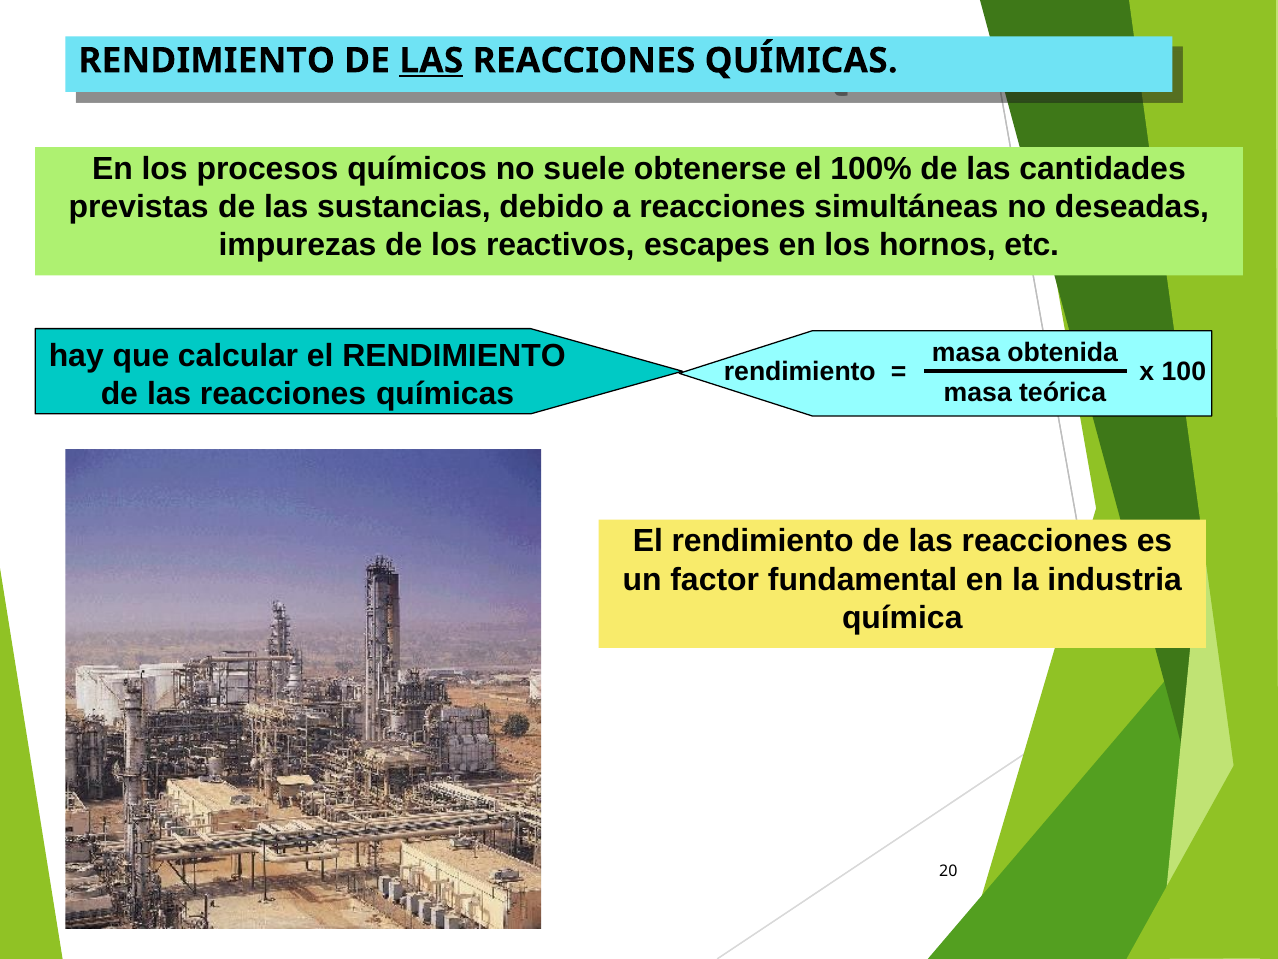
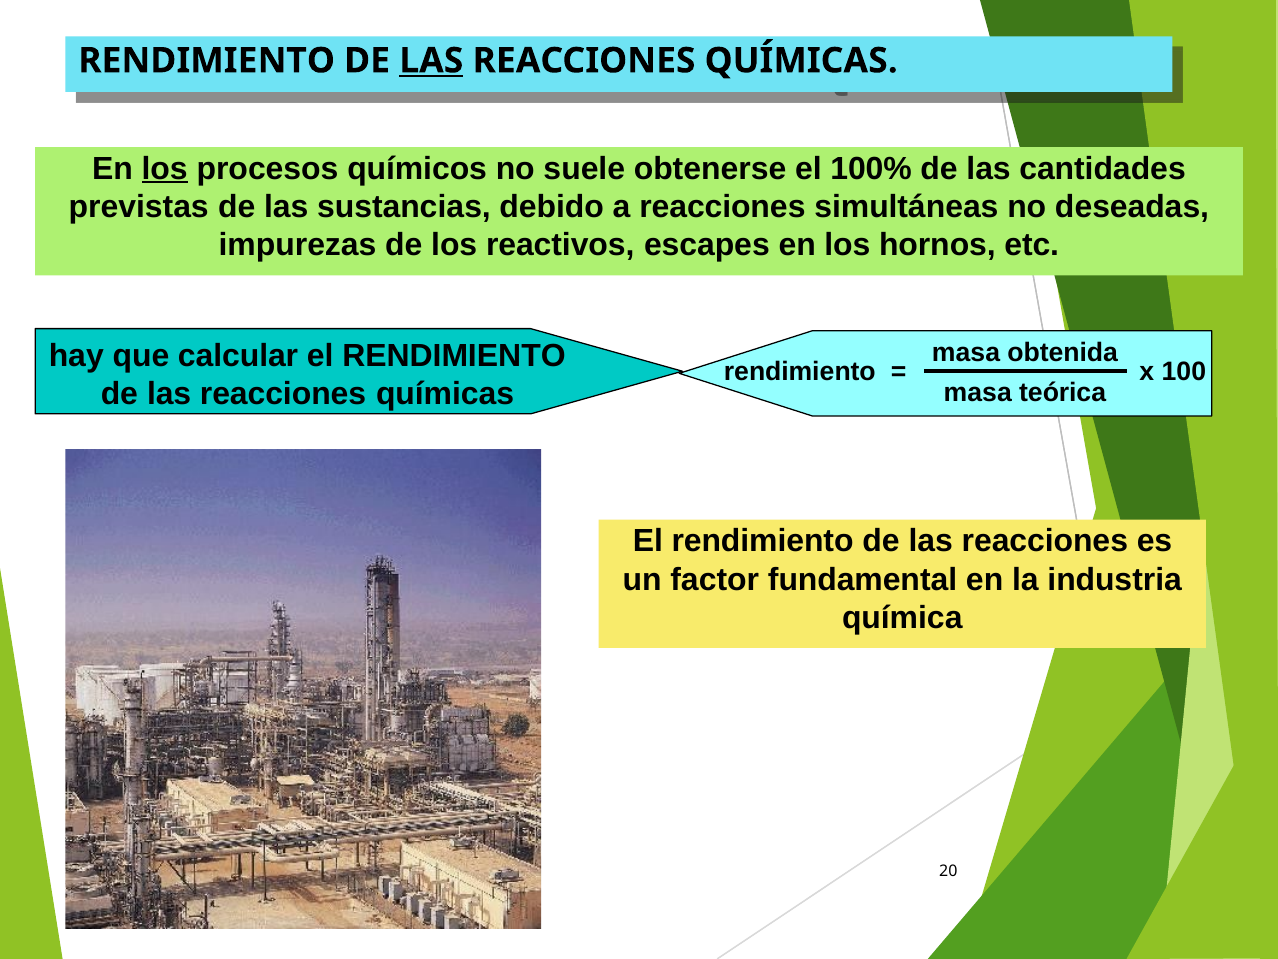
los underline: none -> present (165, 169)
